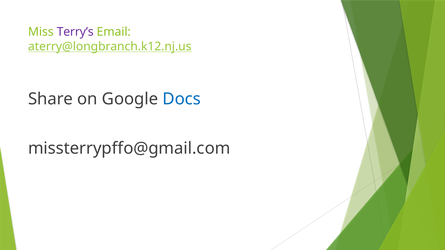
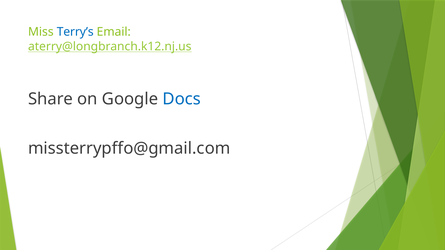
Terry’s colour: purple -> blue (75, 32)
